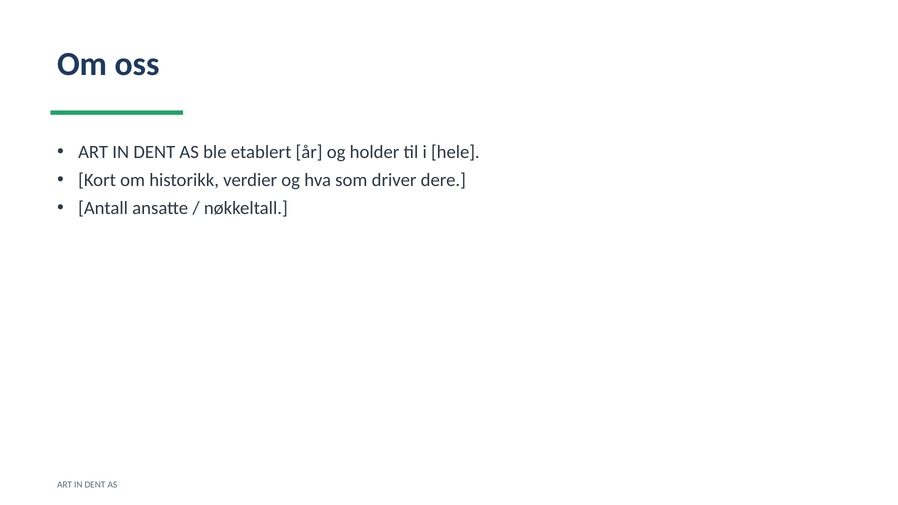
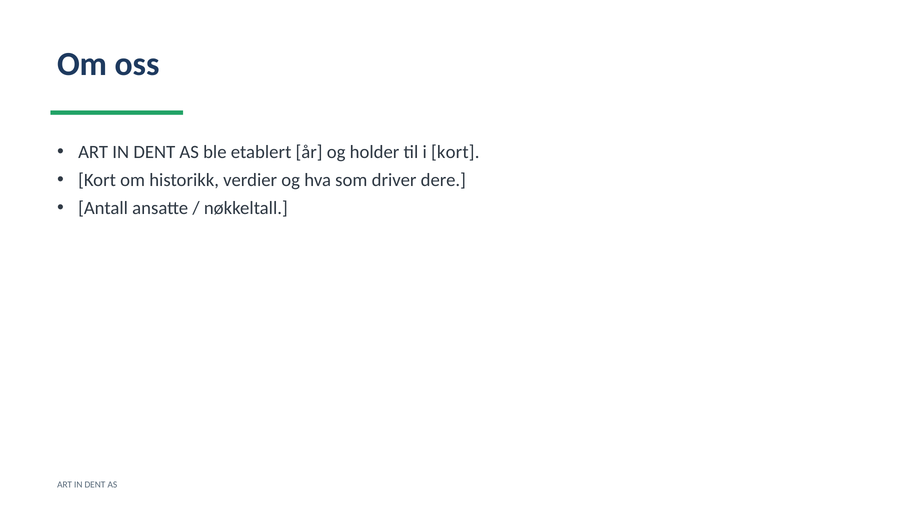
i hele: hele -> kort (455, 152)
